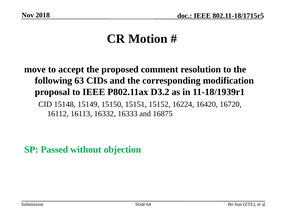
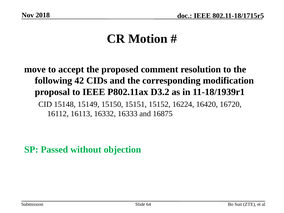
63: 63 -> 42 (79, 81)
